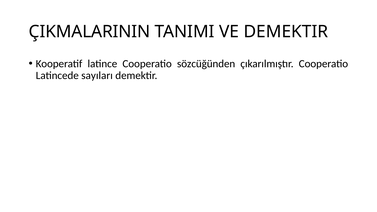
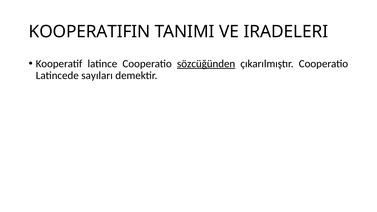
ÇIKMALARININ: ÇIKMALARININ -> KOOPERATIFIN (90, 32)
VE DEMEKTIR: DEMEKTIR -> IRADELERI (286, 32)
sözcüğünden underline: none -> present (206, 64)
